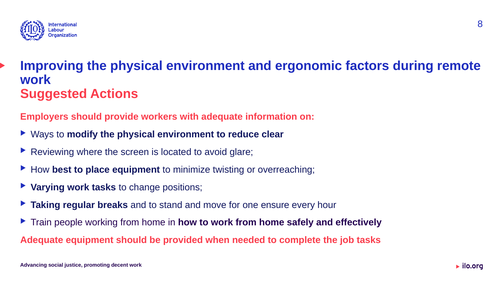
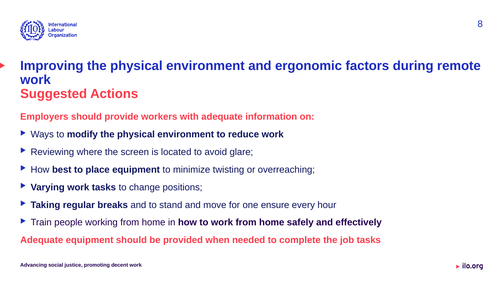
reduce clear: clear -> work (273, 134)
